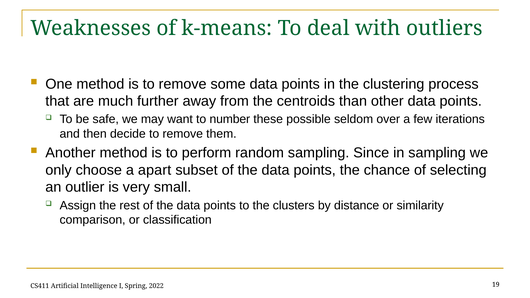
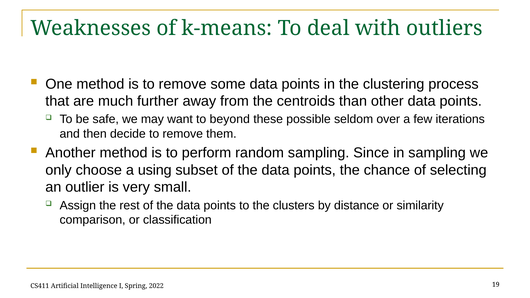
number: number -> beyond (230, 119)
apart: apart -> using (155, 170)
